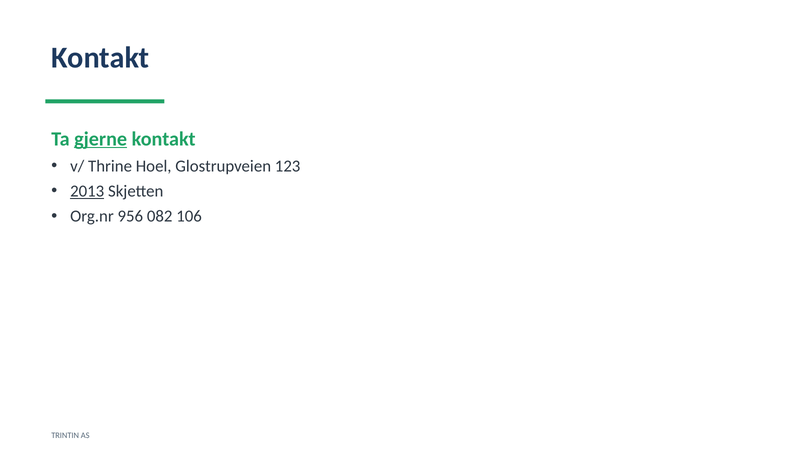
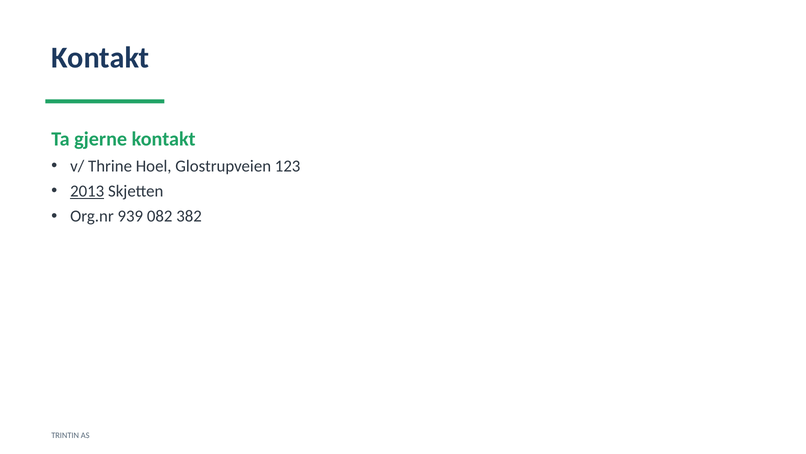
gjerne underline: present -> none (101, 139)
956: 956 -> 939 (130, 216)
106: 106 -> 382 (189, 216)
